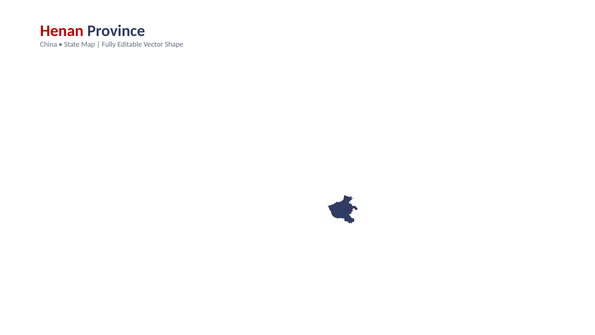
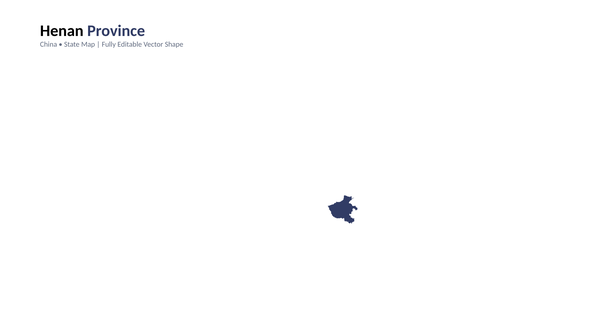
Henan colour: red -> black (62, 31)
